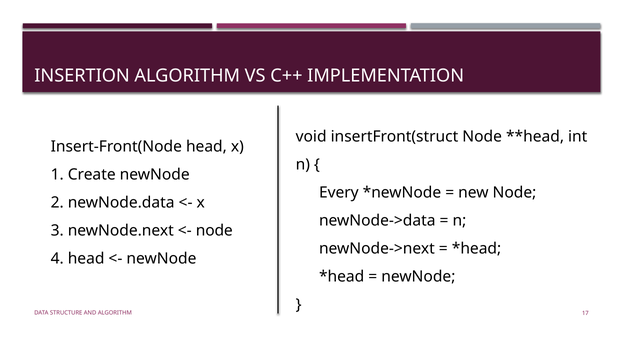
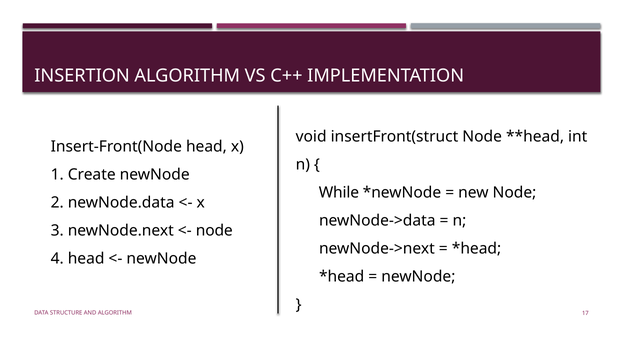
Every: Every -> While (339, 193)
